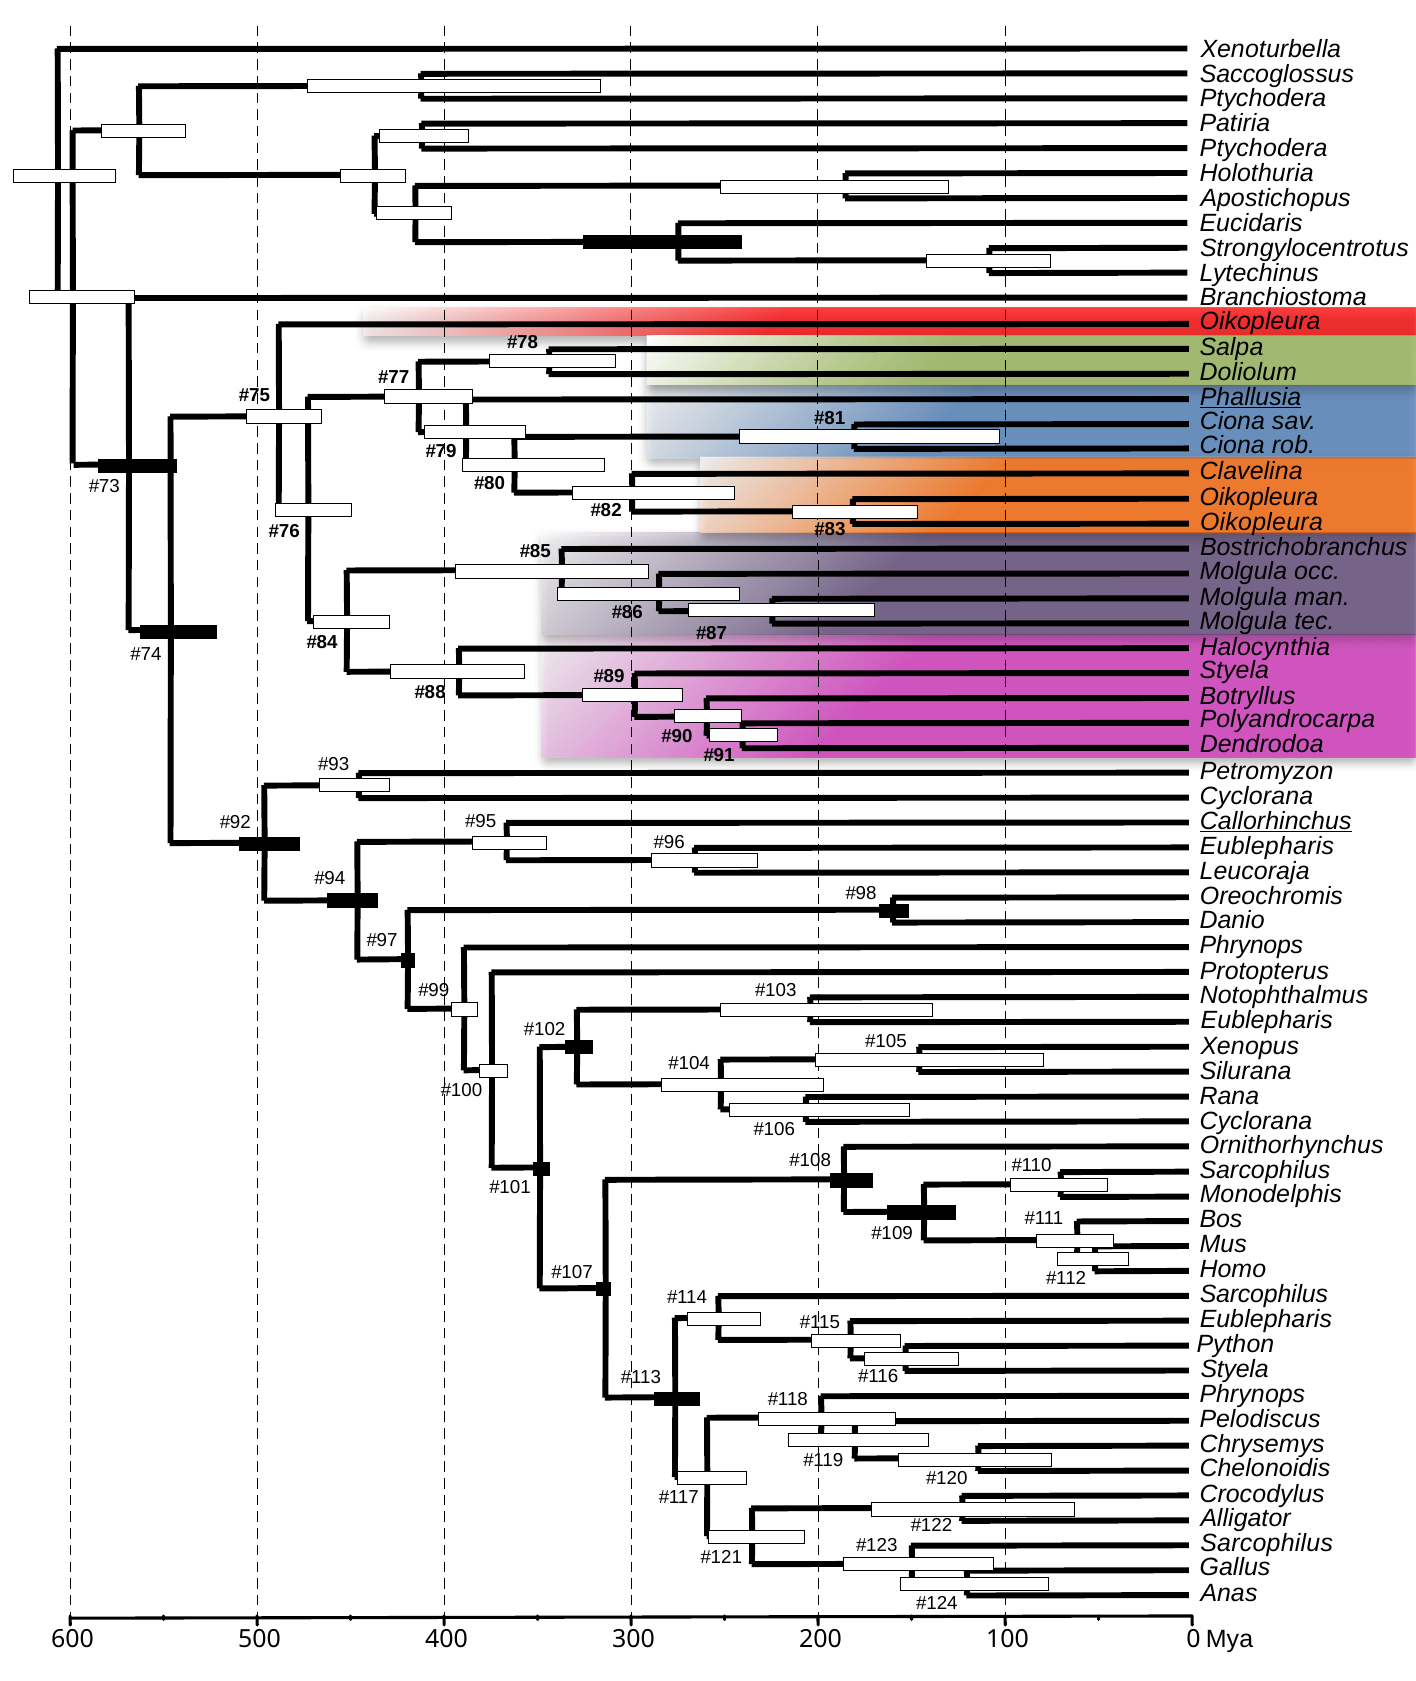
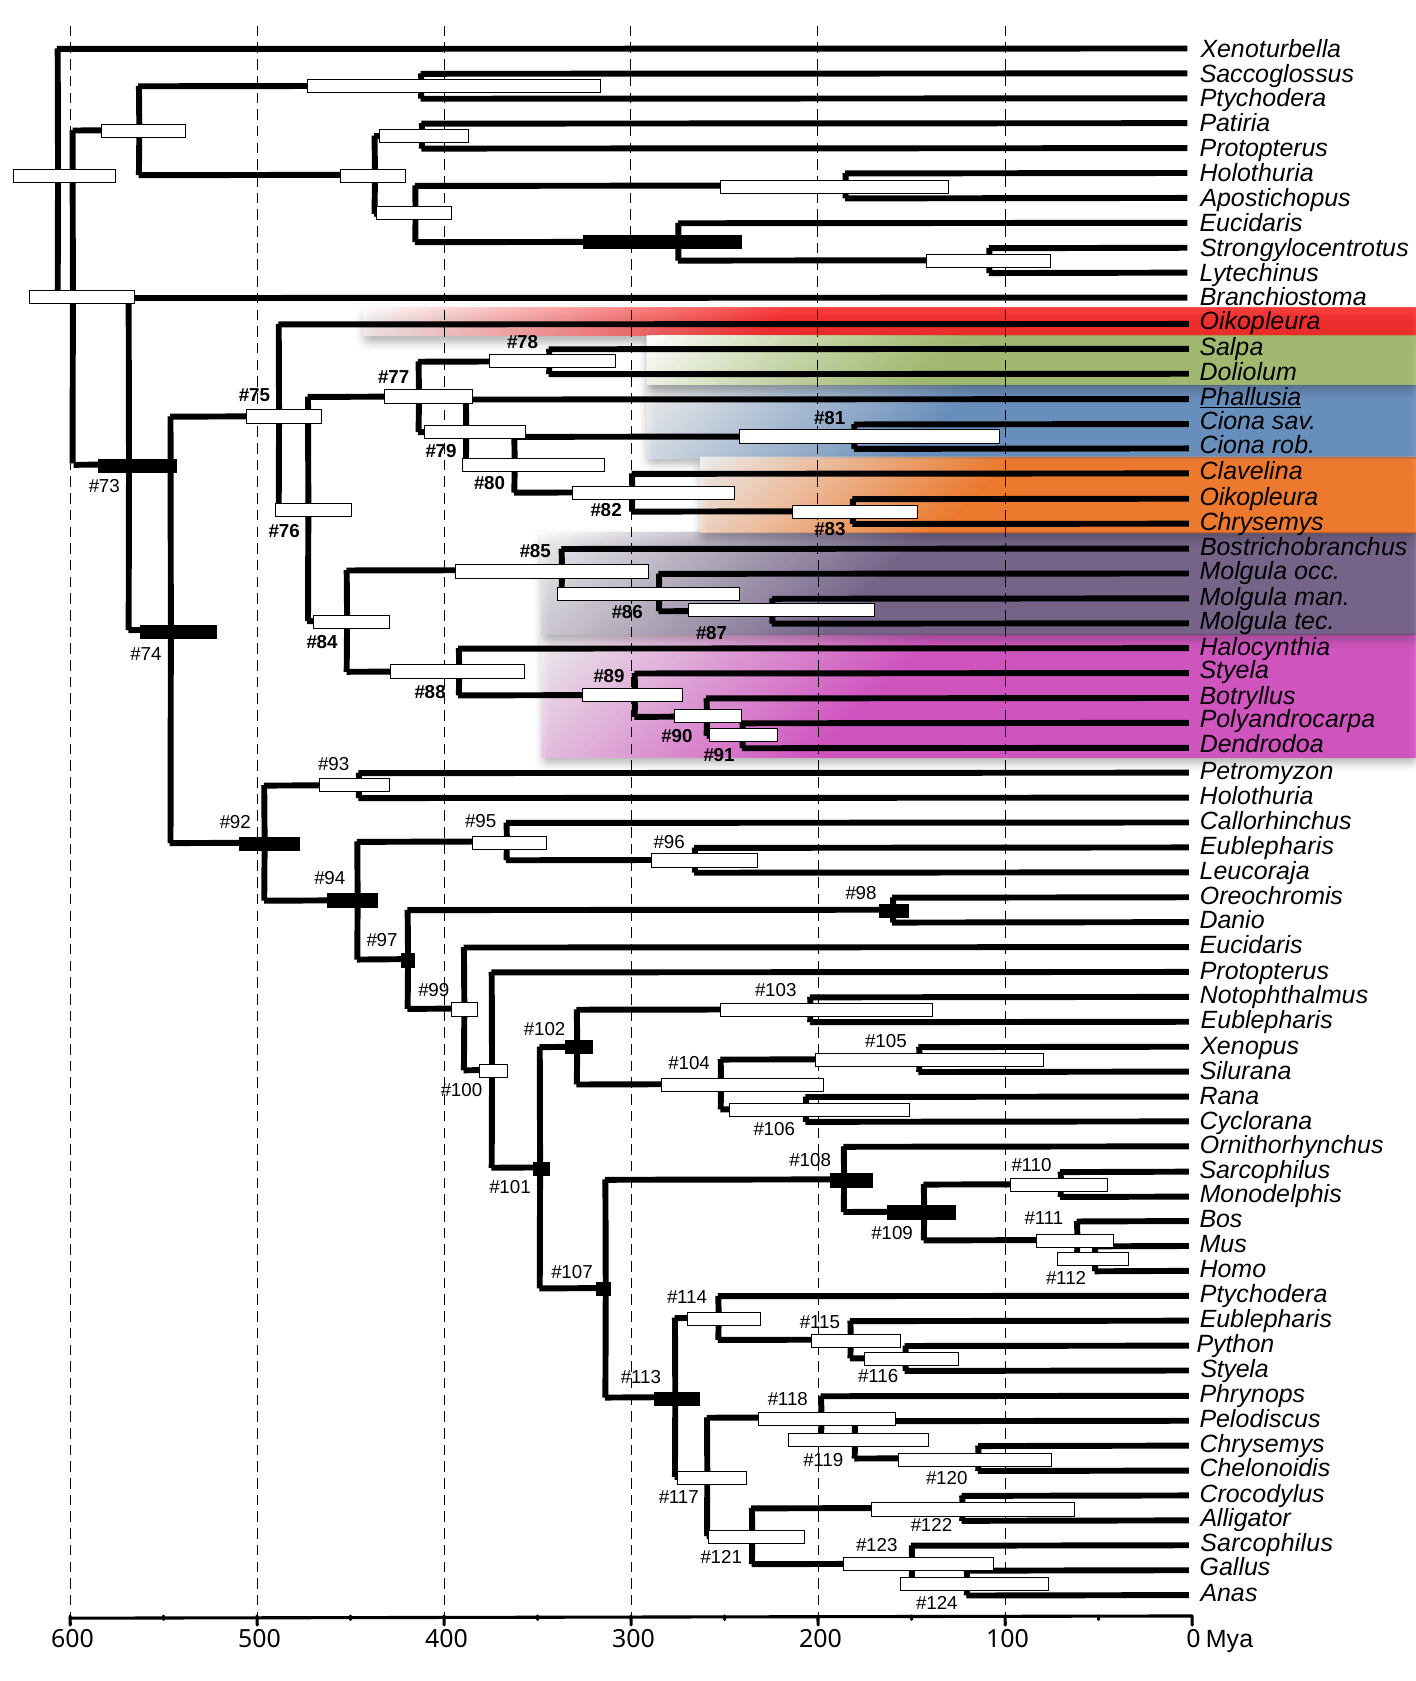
Ptychodera: Ptychodera -> Protopterus (1264, 148)
Oikopleura: Oikopleura -> Chrysemys (1262, 522)
Cyclorana: Cyclorana -> Holothuria (1257, 797)
Callorhinchus underline: present -> none (1276, 821)
Phrynops: Phrynops -> Eucidaris (1251, 946)
Sarcophilus: Sarcophilus -> Ptychodera (1264, 1294)
